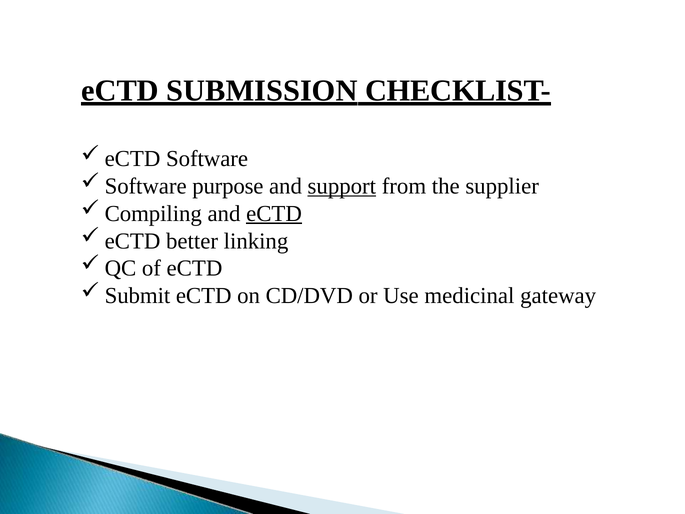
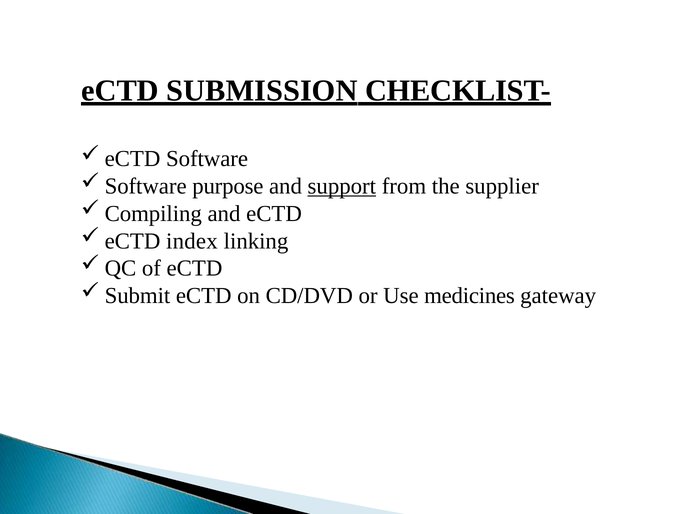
eCTD underline: present -> none (274, 213)
better: better -> index (192, 241)
medicinal: medicinal -> medicines (470, 296)
